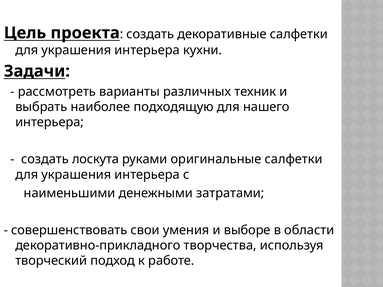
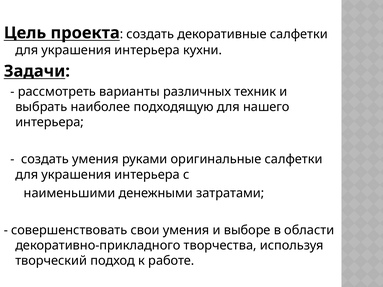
создать лоскута: лоскута -> умения (95, 159)
